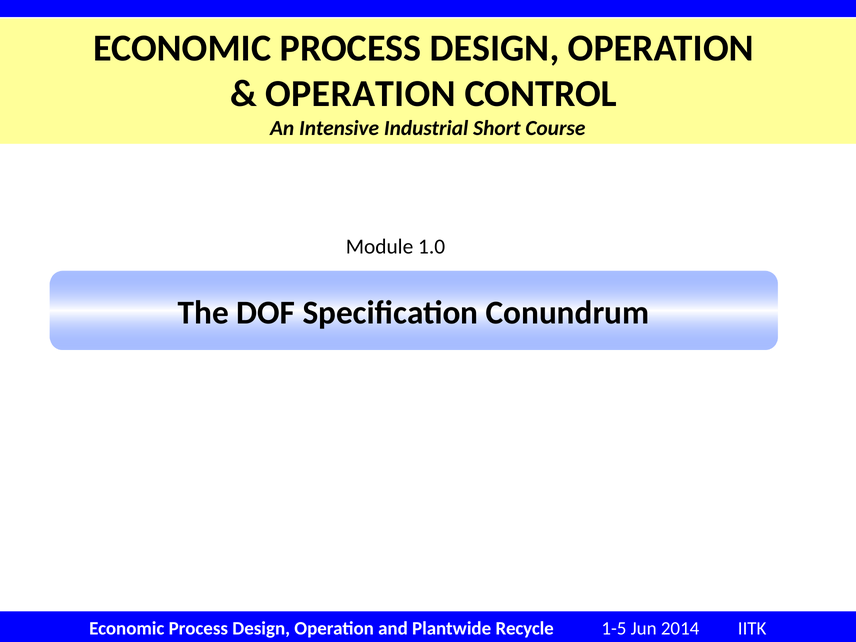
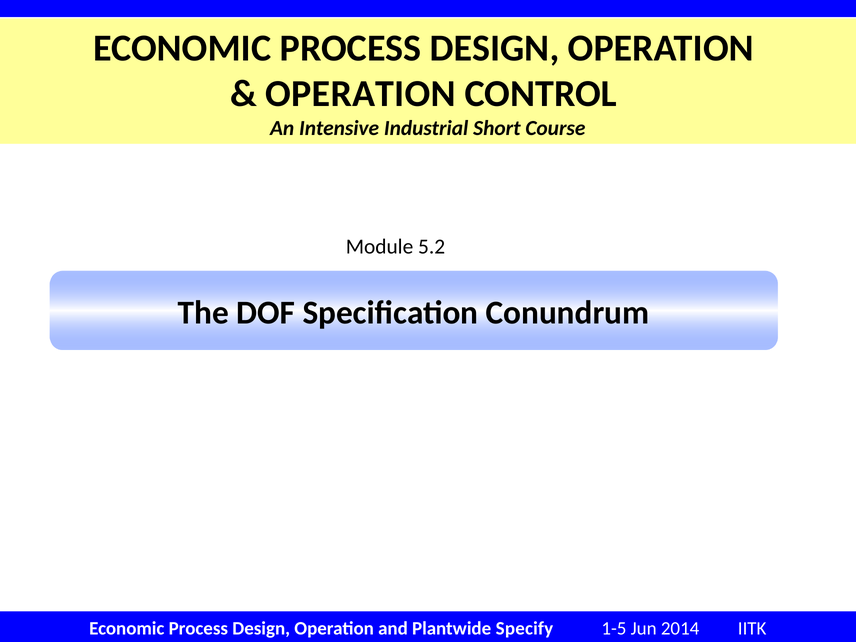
1.0: 1.0 -> 5.2 (432, 247)
Recycle: Recycle -> Specify (524, 628)
